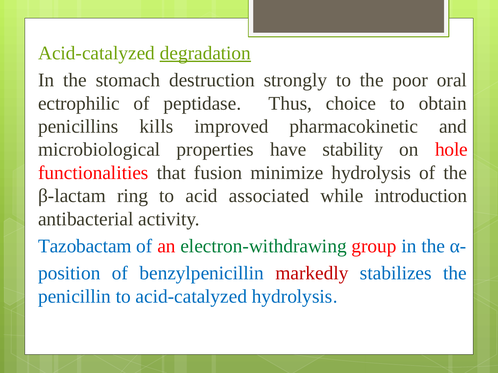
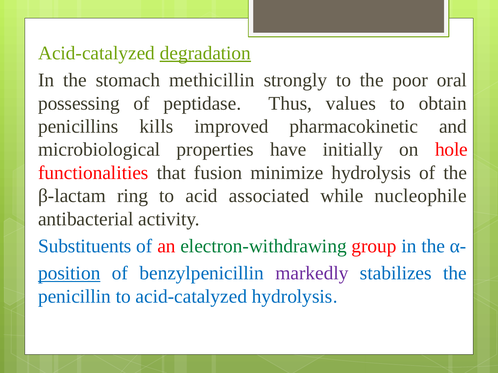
destruction: destruction -> methicillin (212, 80)
ectrophilic: ectrophilic -> possessing (79, 103)
choice: choice -> values (351, 103)
stability: stability -> initially (353, 150)
introduction: introduction -> nucleophile (421, 196)
Tazobactam: Tazobactam -> Substituents (85, 246)
position underline: none -> present (69, 274)
markedly colour: red -> purple (312, 274)
